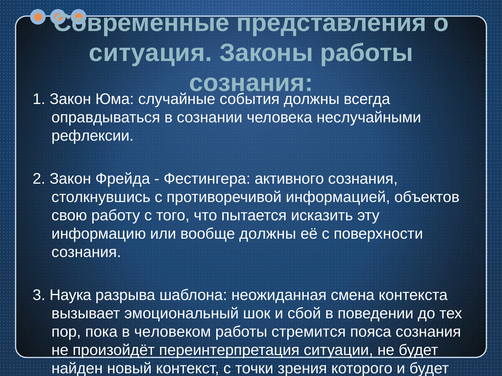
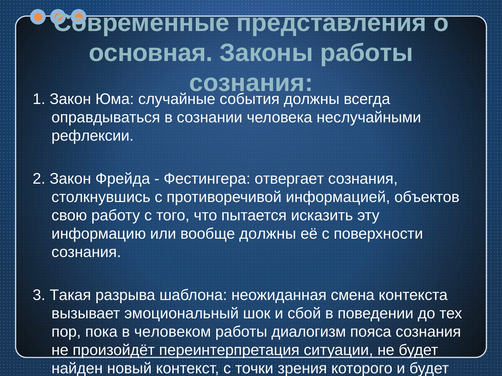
ситуация: ситуация -> основная (151, 53)
активного: активного -> отвергает (289, 179)
Наука: Наука -> Такая (70, 295)
стремится: стремится -> диалогизм (309, 332)
